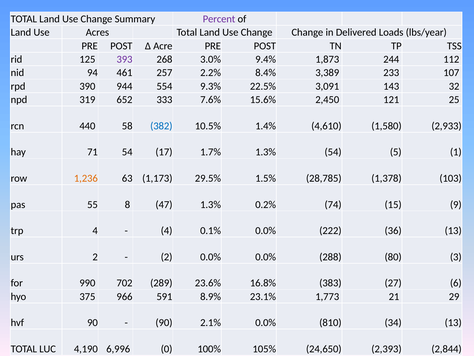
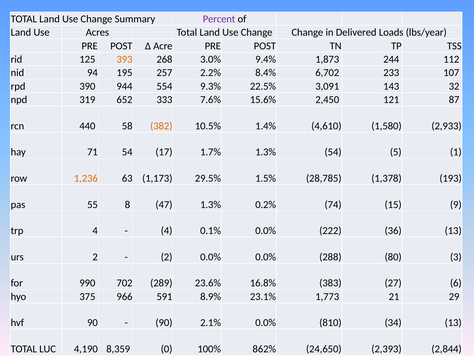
393 colour: purple -> orange (125, 59)
461: 461 -> 195 (125, 73)
3,389: 3,389 -> 6,702 (327, 73)
25: 25 -> 87 (454, 100)
382 colour: blue -> orange (161, 126)
103: 103 -> 193 (451, 178)
6,996: 6,996 -> 8,359 (118, 349)
105%: 105% -> 862% (264, 349)
